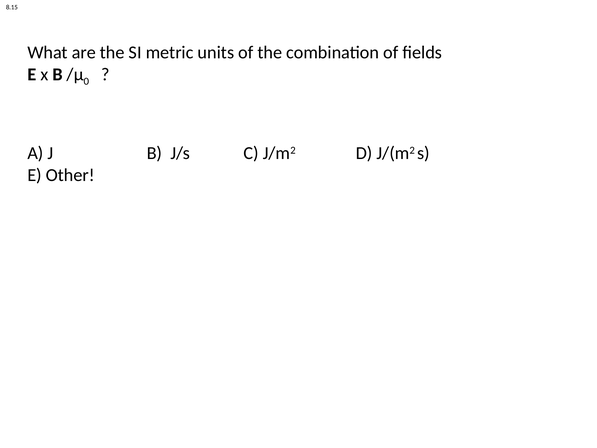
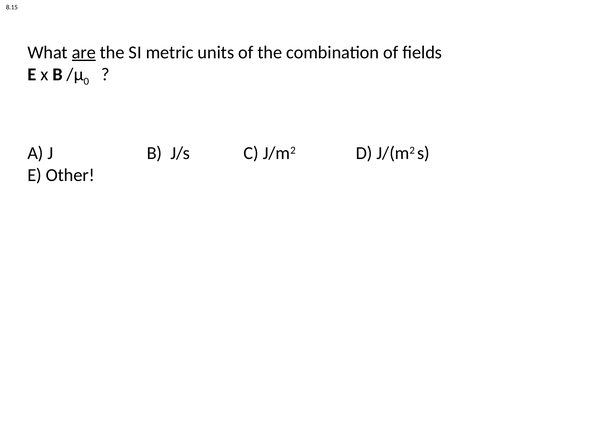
are underline: none -> present (84, 52)
